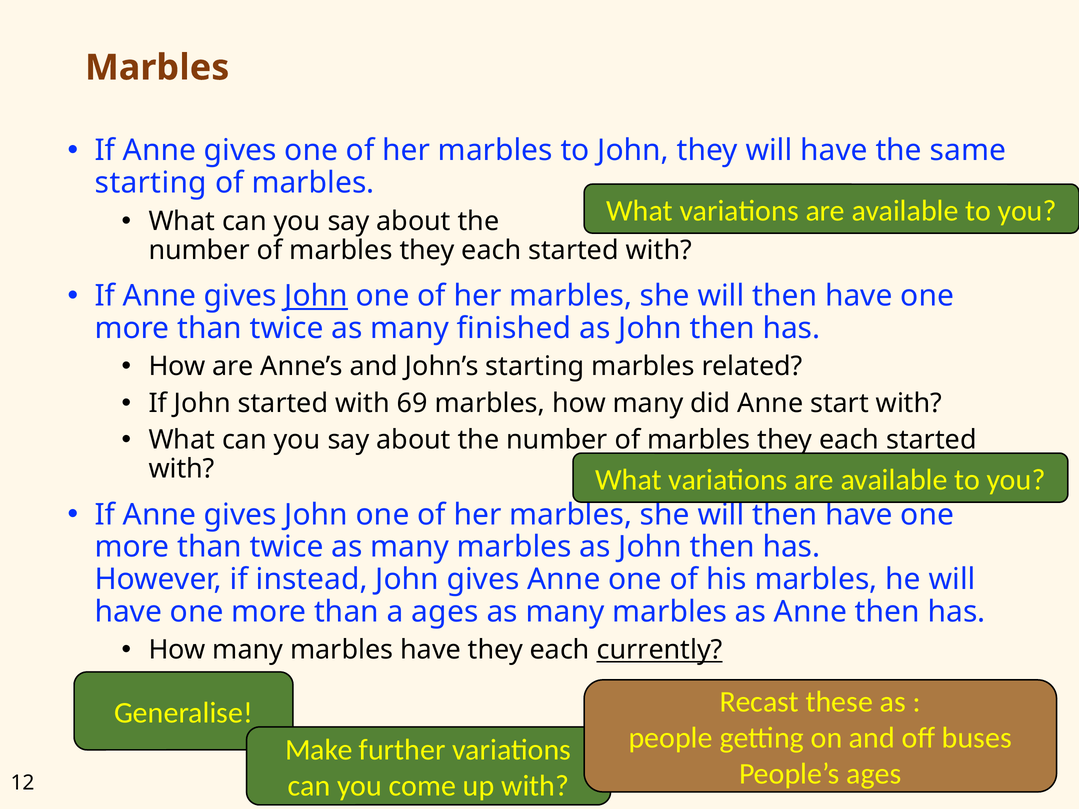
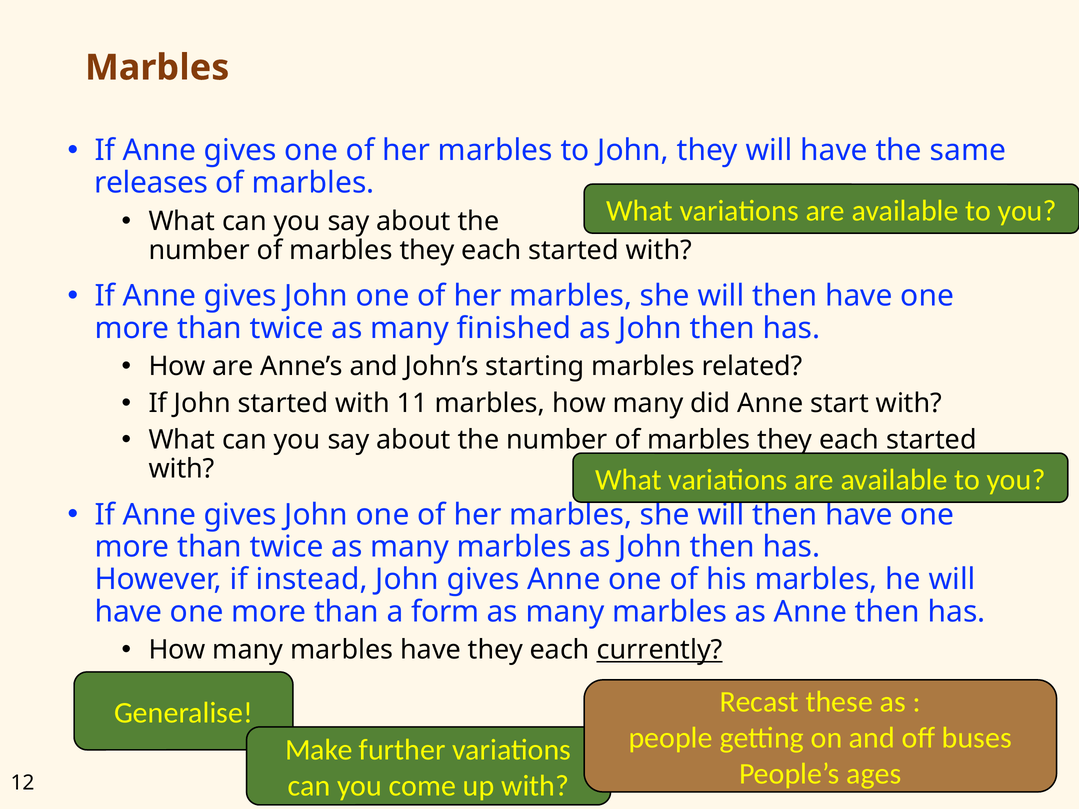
starting: starting -> releases (151, 183)
John underline: present -> none (316, 296)
69: 69 -> 11 (412, 403)
a ages: ages -> form (445, 612)
